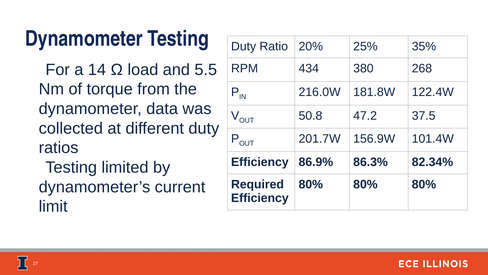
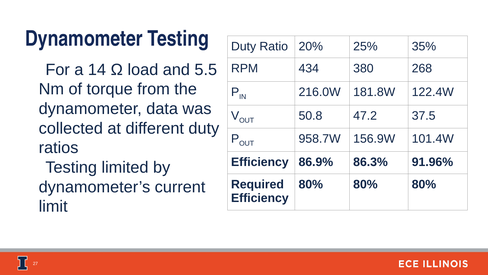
201.7W: 201.7W -> 958.7W (320, 138)
82.34%: 82.34% -> 91.96% (432, 162)
